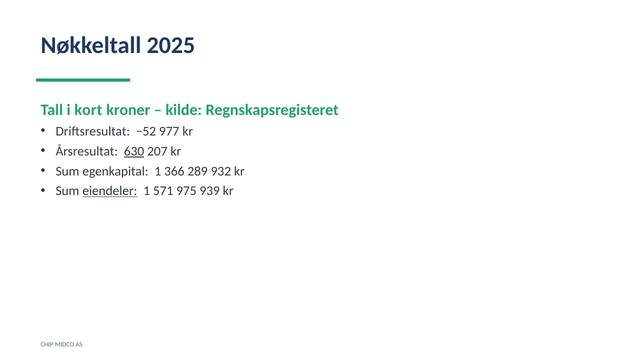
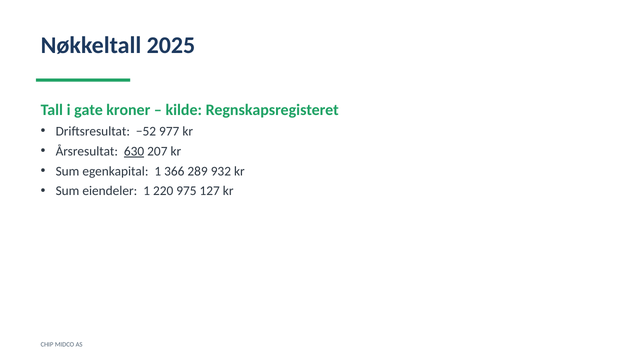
kort: kort -> gate (88, 110)
eiendeler underline: present -> none (110, 191)
571: 571 -> 220 (163, 191)
939: 939 -> 127 (210, 191)
